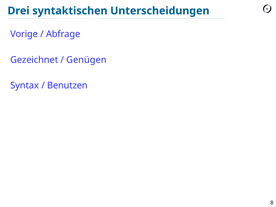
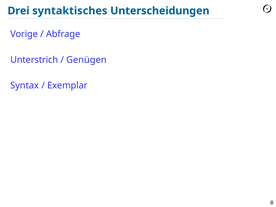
syntaktischen: syntaktischen -> syntaktisches (70, 11)
Gezeichnet: Gezeichnet -> Unterstrich (34, 60)
Benutzen: Benutzen -> Exemplar (67, 86)
